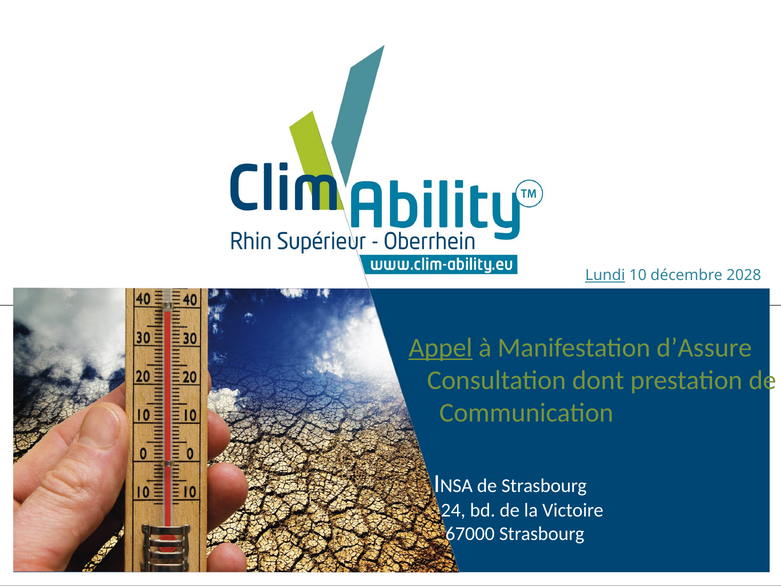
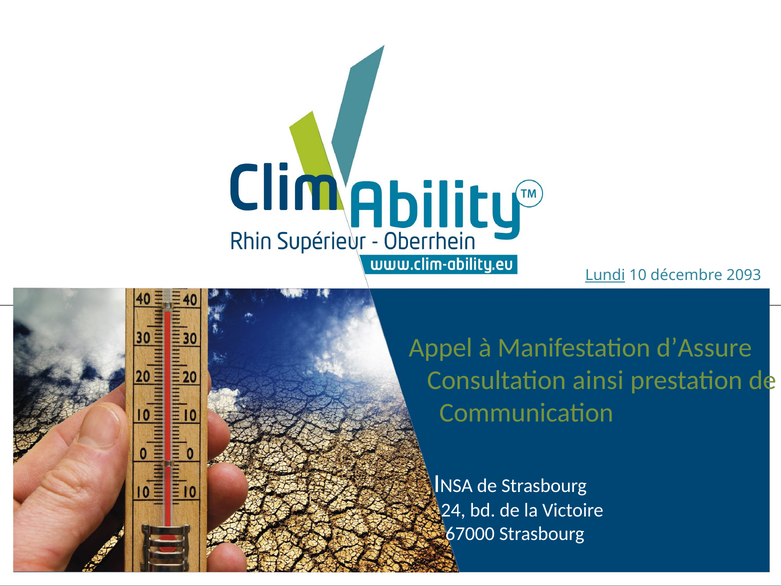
2028: 2028 -> 2093 (744, 275)
Appel underline: present -> none (441, 348)
dont: dont -> ainsi (598, 380)
